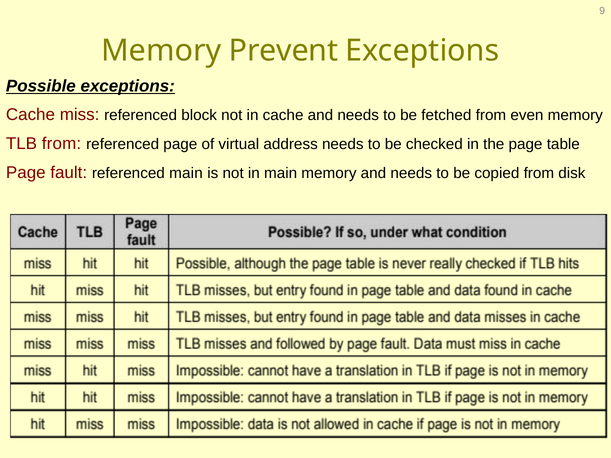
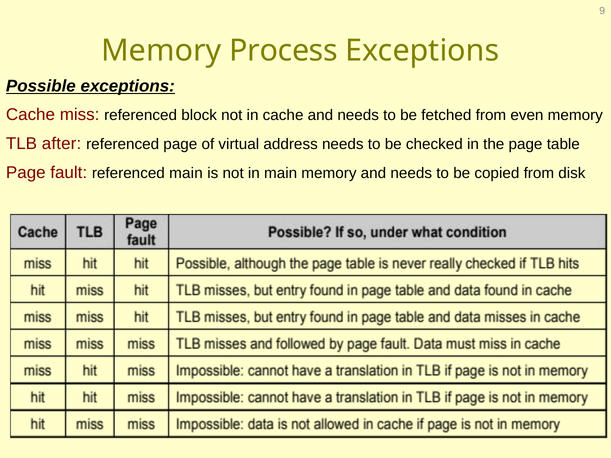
Prevent: Prevent -> Process (283, 50)
TLB from: from -> after (62, 144)
